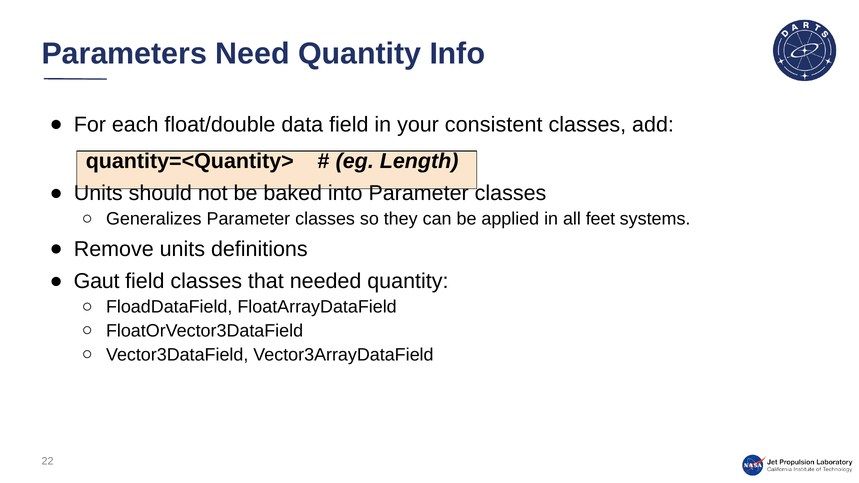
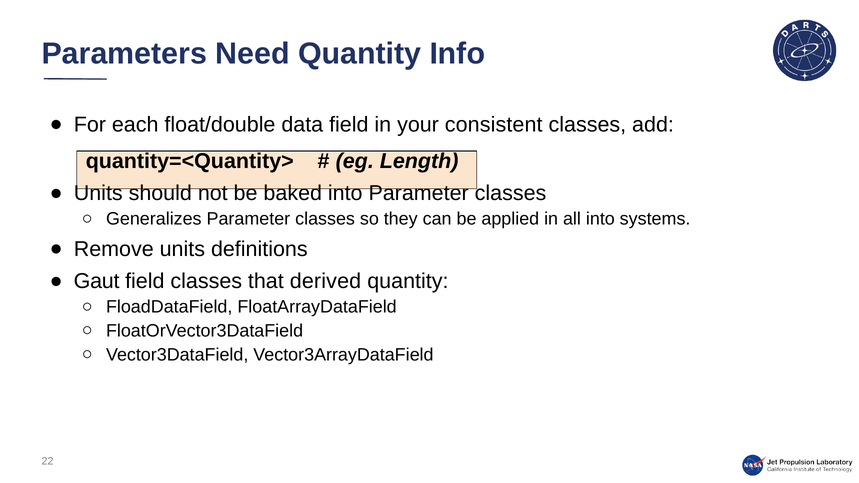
all feet: feet -> into (600, 219)
needed: needed -> derived (325, 281)
